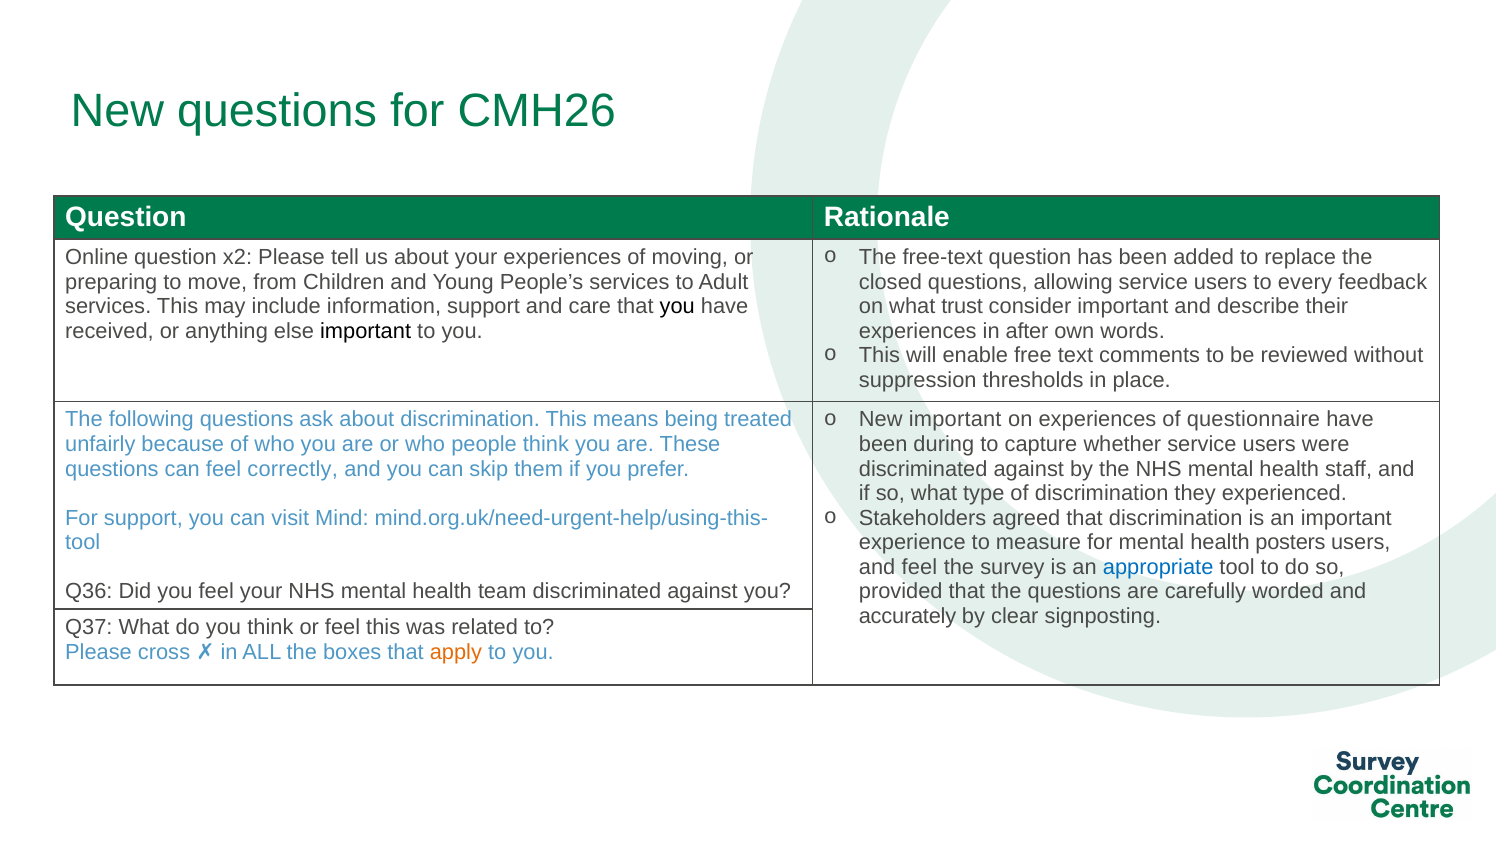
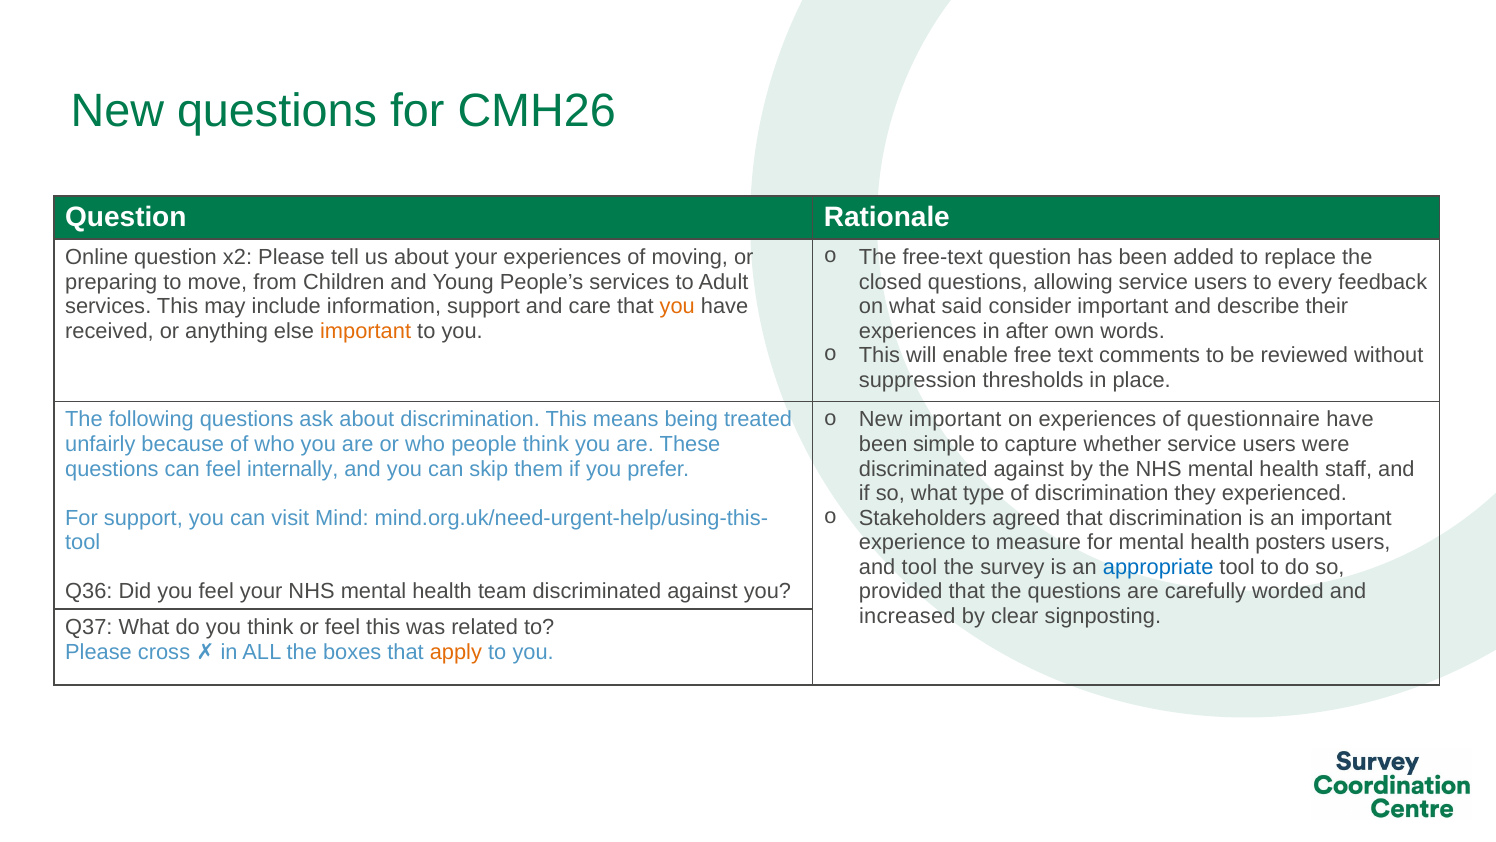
you colour: black -> orange (677, 306)
trust: trust -> said (962, 306)
important colour: black -> orange (366, 331)
during: during -> simple (944, 444)
correctly: correctly -> internally (293, 469)
and feel: feel -> tool (919, 567)
accurately: accurately -> increased (907, 616)
